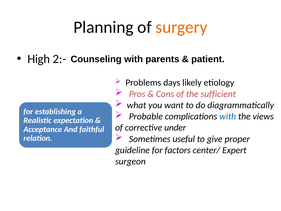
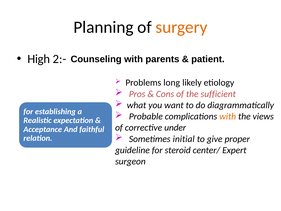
days: days -> long (172, 83)
with colour: blue -> orange (228, 116)
useful: useful -> initial (184, 139)
factors: factors -> steroid (178, 150)
